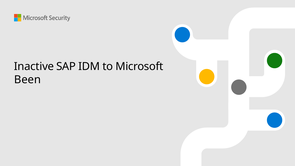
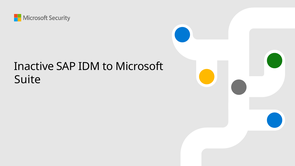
Been: Been -> Suite (28, 80)
